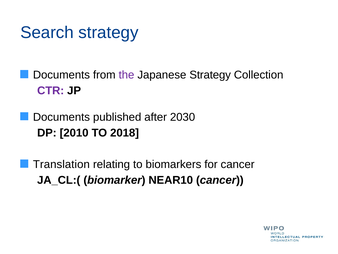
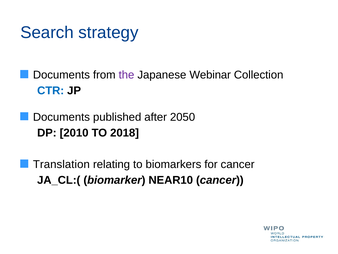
Japanese Strategy: Strategy -> Webinar (210, 75)
CTR colour: purple -> blue (51, 91)
2030: 2030 -> 2050 (183, 117)
